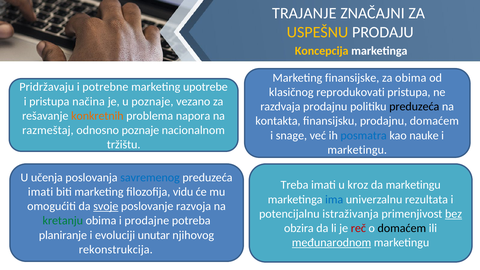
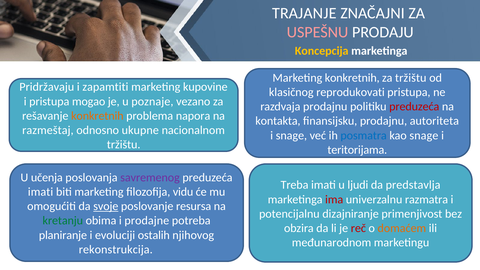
USPEŠNU colour: yellow -> pink (318, 32)
Marketing finansijske: finansijske -> konkretnih (352, 78)
za obima: obima -> tržištu (411, 78)
potrebne: potrebne -> zapamtiti (105, 87)
upotrebe: upotrebe -> kupovine (205, 87)
načina: načina -> mogao (89, 101)
preduzeća colour: black -> red (414, 107)
prodajnu domaćem: domaćem -> autoriteta (434, 121)
odnosno poznaje: poznaje -> ukupne (140, 130)
kao nauke: nauke -> snage (424, 135)
marketingu: marketingu -> teritorijama (357, 150)
savremenog colour: blue -> purple (150, 177)
kroz: kroz -> ljudi (358, 185)
da marketingu: marketingu -> predstavlja (413, 185)
ima colour: blue -> red (334, 199)
rezultata: rezultata -> razmatra (426, 199)
razvoja: razvoja -> resursa (194, 206)
istraživanja: istraživanja -> dizajniranje (351, 214)
bez underline: present -> none (454, 214)
domaćem colour: black -> orange (402, 228)
unutar: unutar -> ostalih (154, 235)
međunarodnom underline: present -> none (332, 243)
